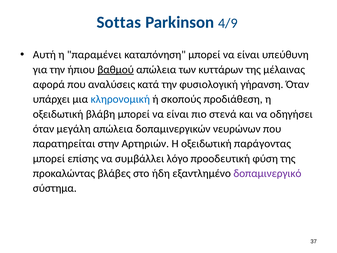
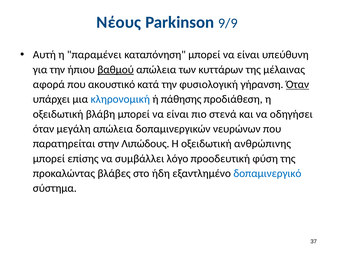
Sottas: Sottas -> Νέους (119, 22)
4/9: 4/9 -> 9/9 (228, 23)
αναλύσεις: αναλύσεις -> ακουστικό (112, 84)
Όταν underline: none -> present (298, 84)
σκοπούς: σκοπούς -> πάθησης (181, 99)
Αρτηριών: Αρτηριών -> Λιπώδους (145, 144)
παράγοντας: παράγοντας -> ανθρώπινης (263, 144)
δοπαμινεργικό colour: purple -> blue (267, 173)
